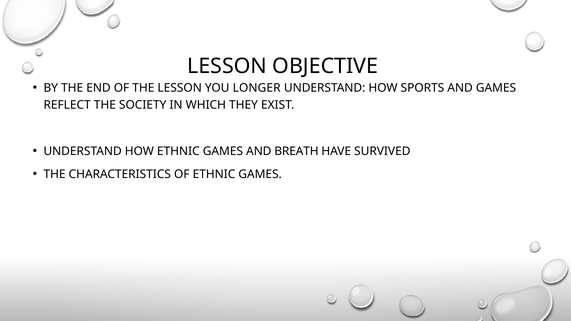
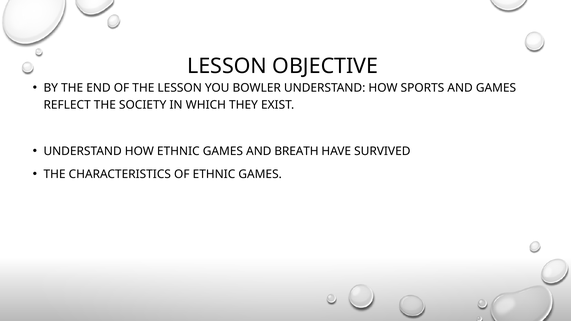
LONGER: LONGER -> BOWLER (257, 88)
